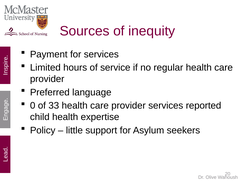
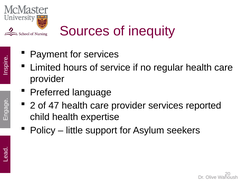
0: 0 -> 2 (33, 106)
33: 33 -> 47 (54, 106)
